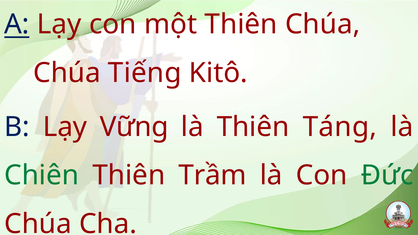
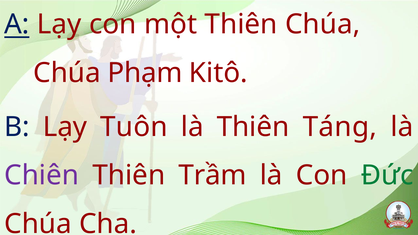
Tiếng: Tiếng -> Phạm (145, 73)
Vững: Vững -> Tuôn (134, 127)
Chiên colour: green -> purple (42, 175)
